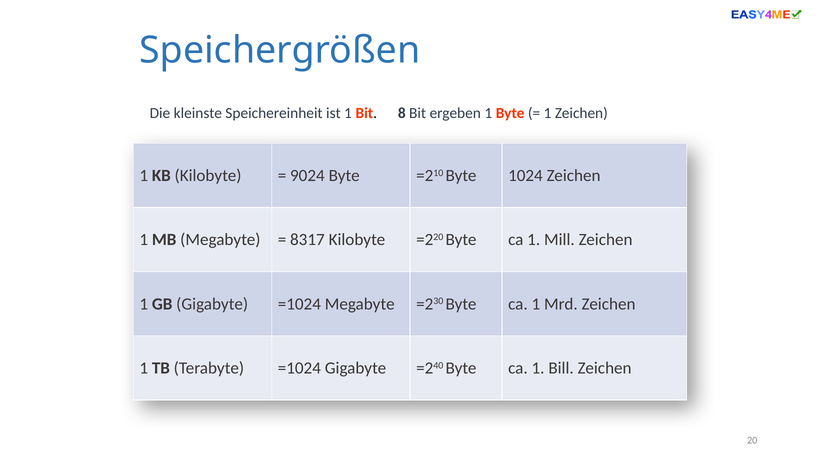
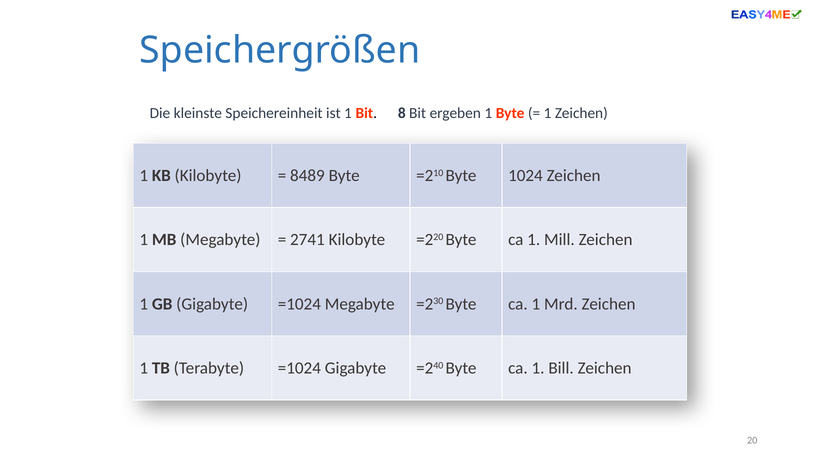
9024: 9024 -> 8489 (307, 176)
8317: 8317 -> 2741 (307, 240)
